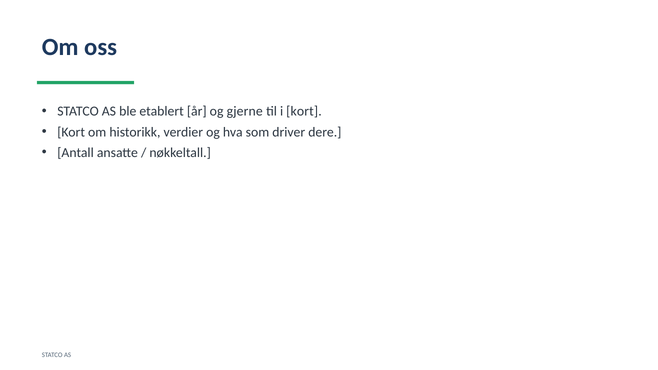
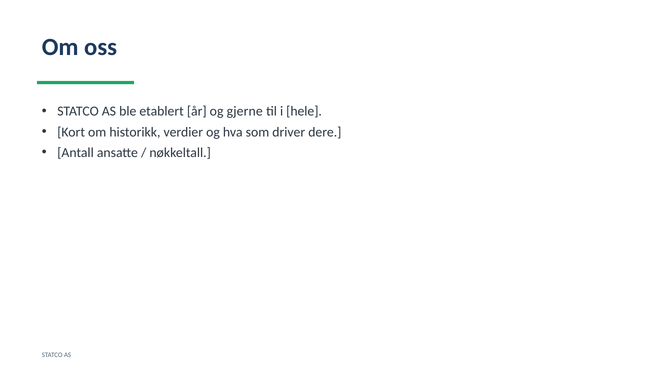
i kort: kort -> hele (304, 111)
